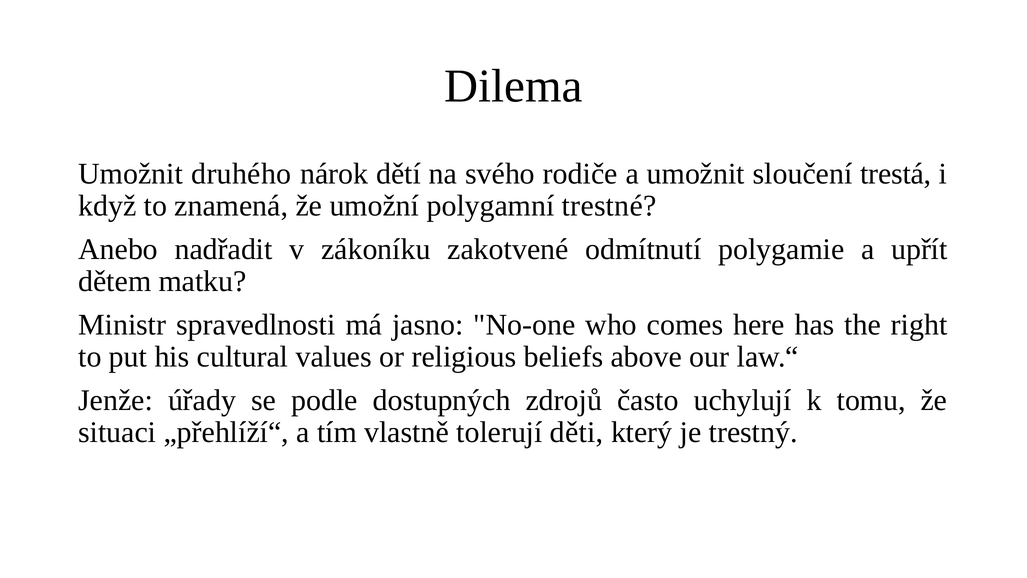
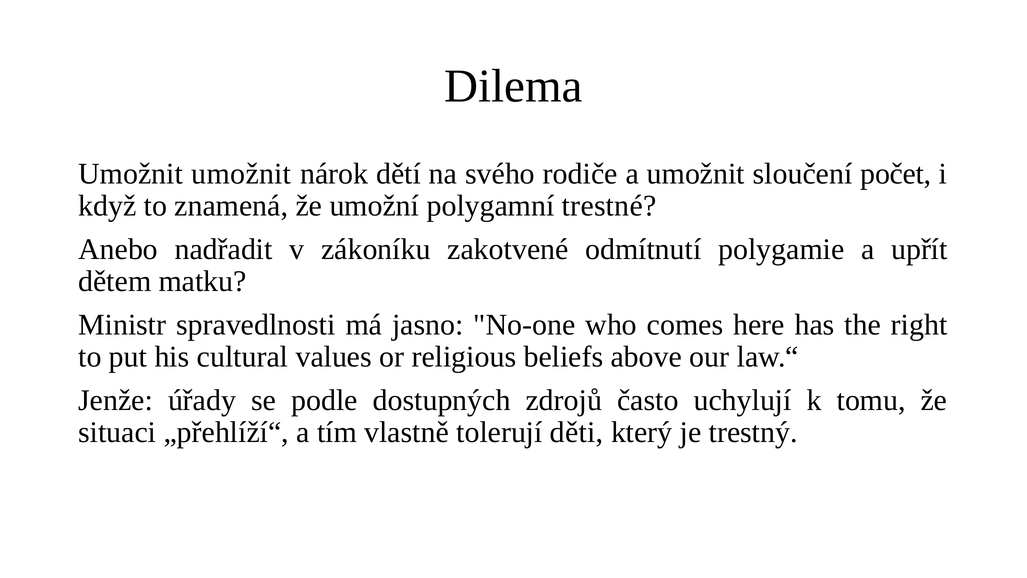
Umožnit druhého: druhého -> umožnit (241, 174)
trestá: trestá -> počet (896, 174)
